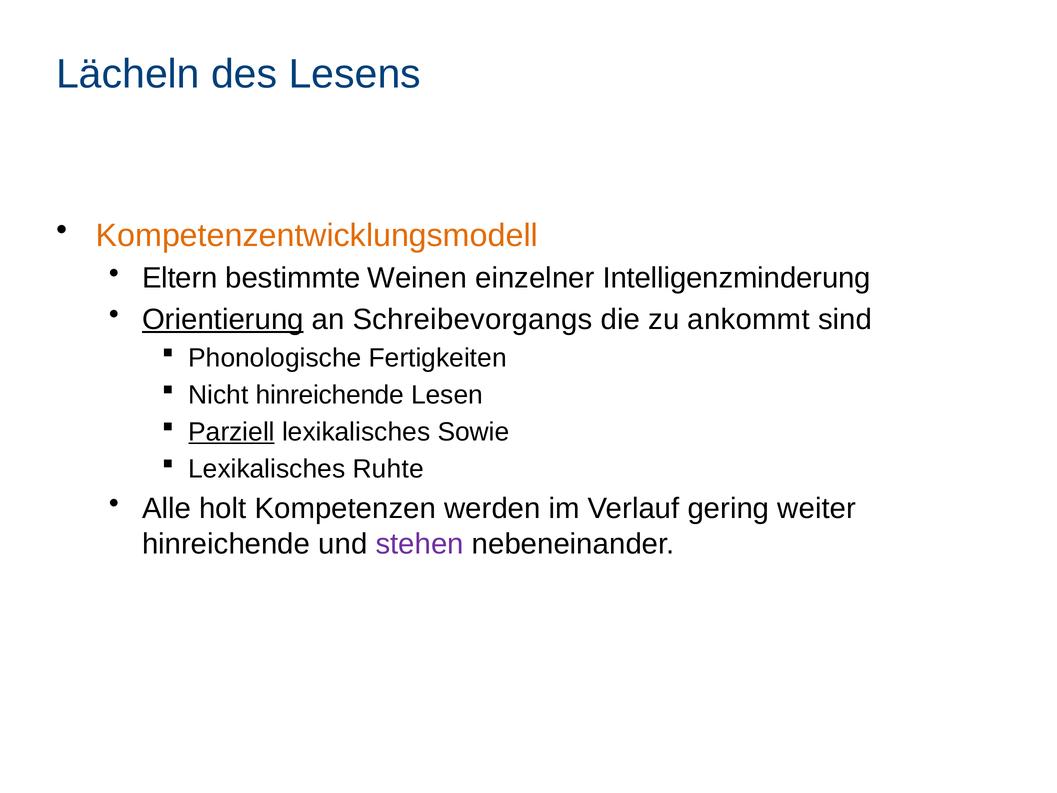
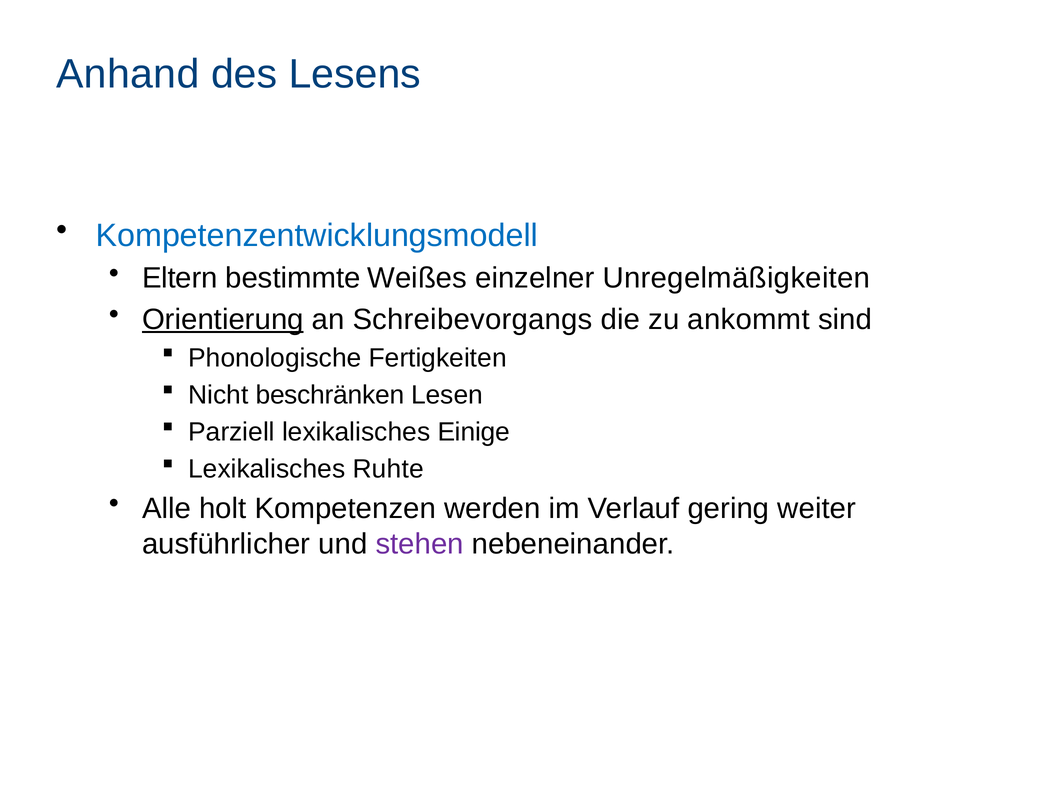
Lächeln: Lächeln -> Anhand (128, 74)
Kompetenzentwicklungsmodell colour: orange -> blue (317, 235)
Weinen: Weinen -> Weißes (417, 278)
Intelligenzminderung: Intelligenzminderung -> Unregelmäßigkeiten (736, 278)
Nicht hinreichende: hinreichende -> beschränken (330, 395)
Parziell underline: present -> none (232, 432)
Sowie: Sowie -> Einige (474, 432)
hinreichende: hinreichende -> ausführlicher (226, 544)
